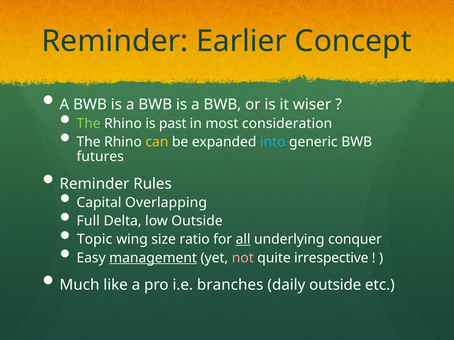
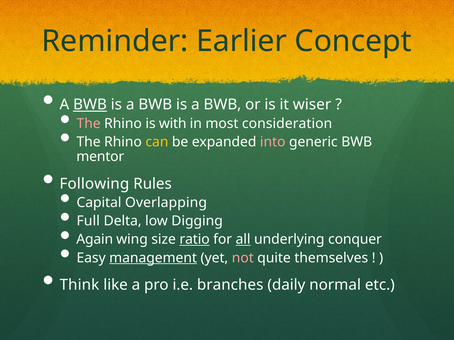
BWB underline: none -> present (90, 105)
The colour: light green -> pink (89, 124)
past: past -> with (173, 124)
into colour: light blue -> pink (273, 142)
futures: futures -> mentor (100, 157)
Reminder: Reminder -> Following (94, 184)
low Outside: Outside -> Digging (197, 221)
Topic: Topic -> Again (95, 240)
ratio underline: none -> present (195, 240)
irrespective: irrespective -> themselves (331, 258)
Much: Much -> Think (79, 285)
daily outside: outside -> normal (335, 285)
